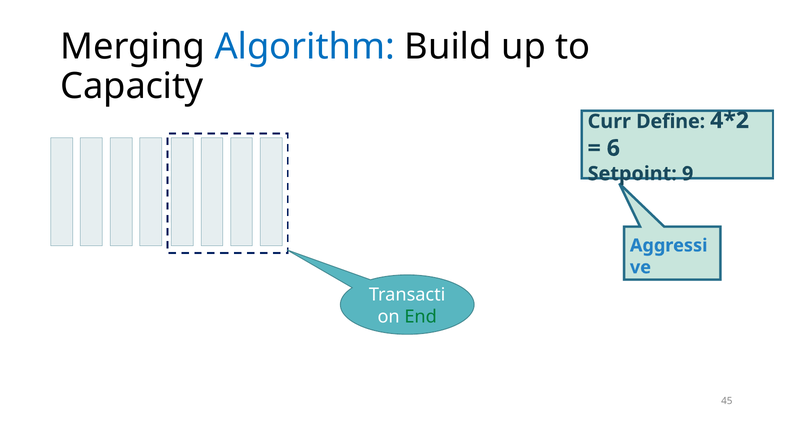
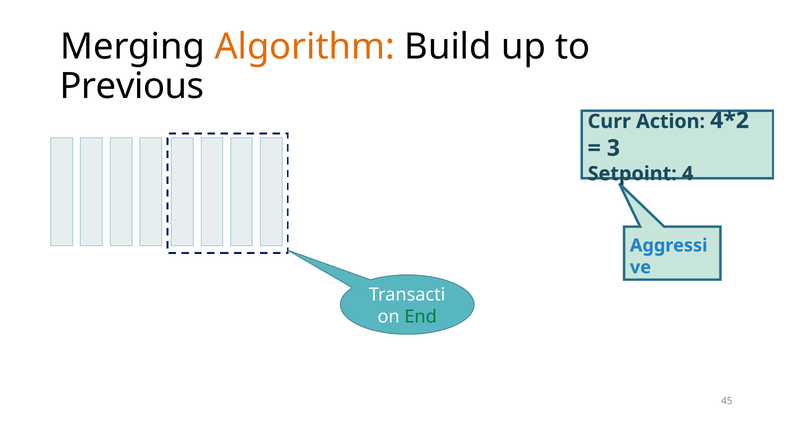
Algorithm colour: blue -> orange (305, 47)
Capacity: Capacity -> Previous (132, 86)
Define: Define -> Action (671, 121)
6: 6 -> 3 (613, 148)
9: 9 -> 4 (688, 174)
